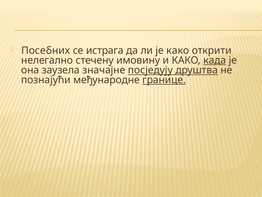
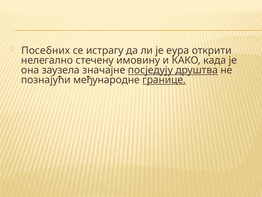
истрага: истрага -> истрагу (105, 50)
је како: како -> еура (178, 50)
када underline: present -> none (215, 60)
